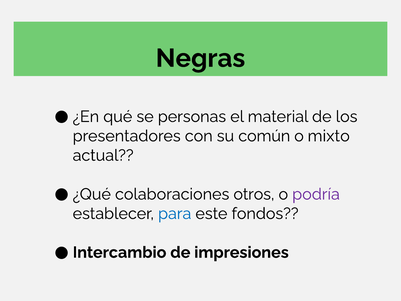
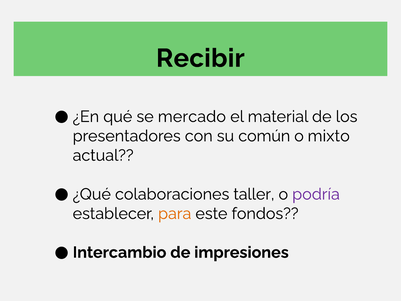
Negras: Negras -> Recibir (200, 58)
personas: personas -> mercado (192, 117)
otros: otros -> taller (254, 194)
para colour: blue -> orange (175, 213)
